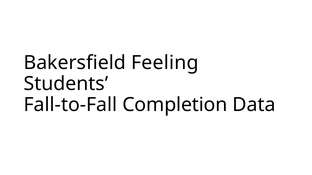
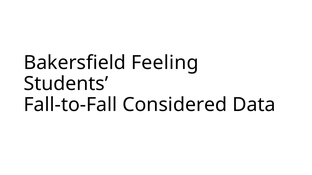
Completion: Completion -> Considered (175, 105)
